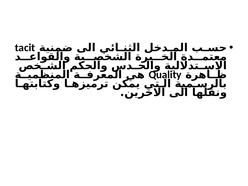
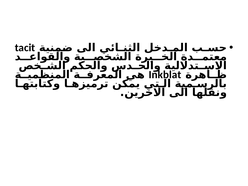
Quality: Quality -> Inkblat (165, 75)
